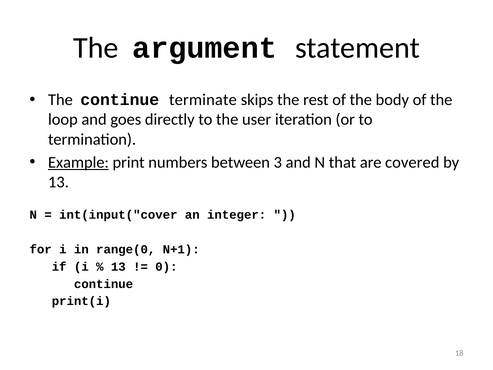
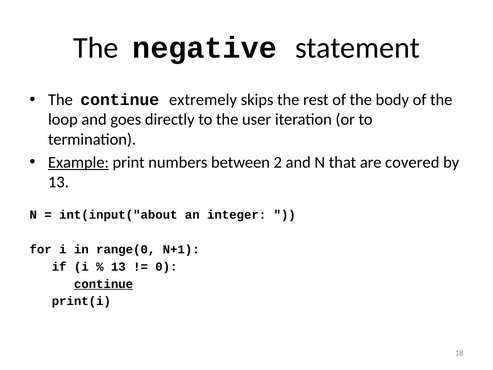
argument: argument -> negative (205, 48)
terminate: terminate -> extremely (203, 100)
3: 3 -> 2 (278, 162)
int(input("cover: int(input("cover -> int(input("about (118, 215)
continue underline: none -> present (104, 284)
